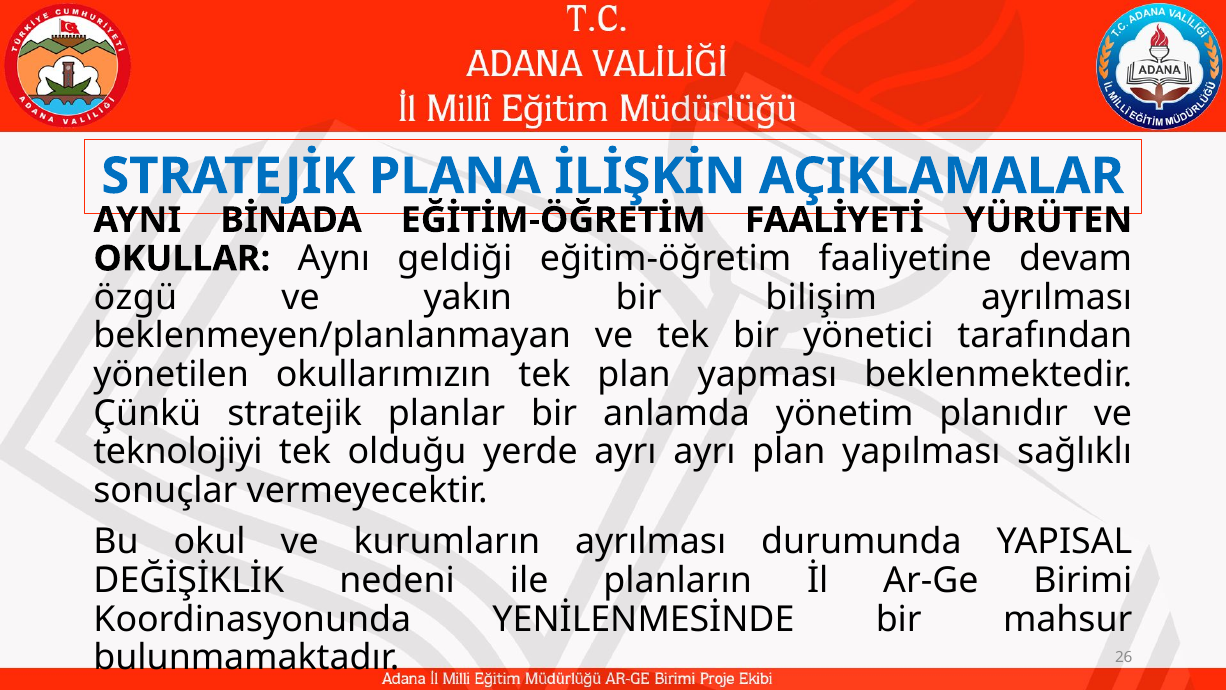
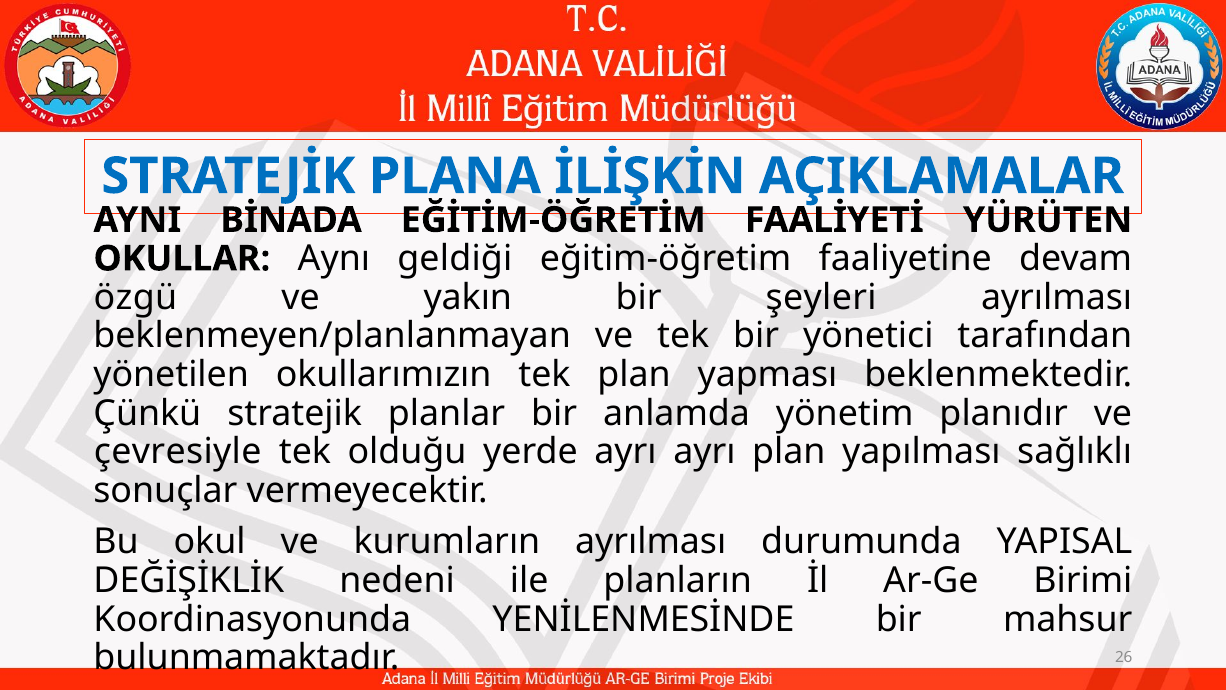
bilişim: bilişim -> şeyleri (821, 297)
teknolojiyi: teknolojiyi -> çevresiyle (178, 452)
